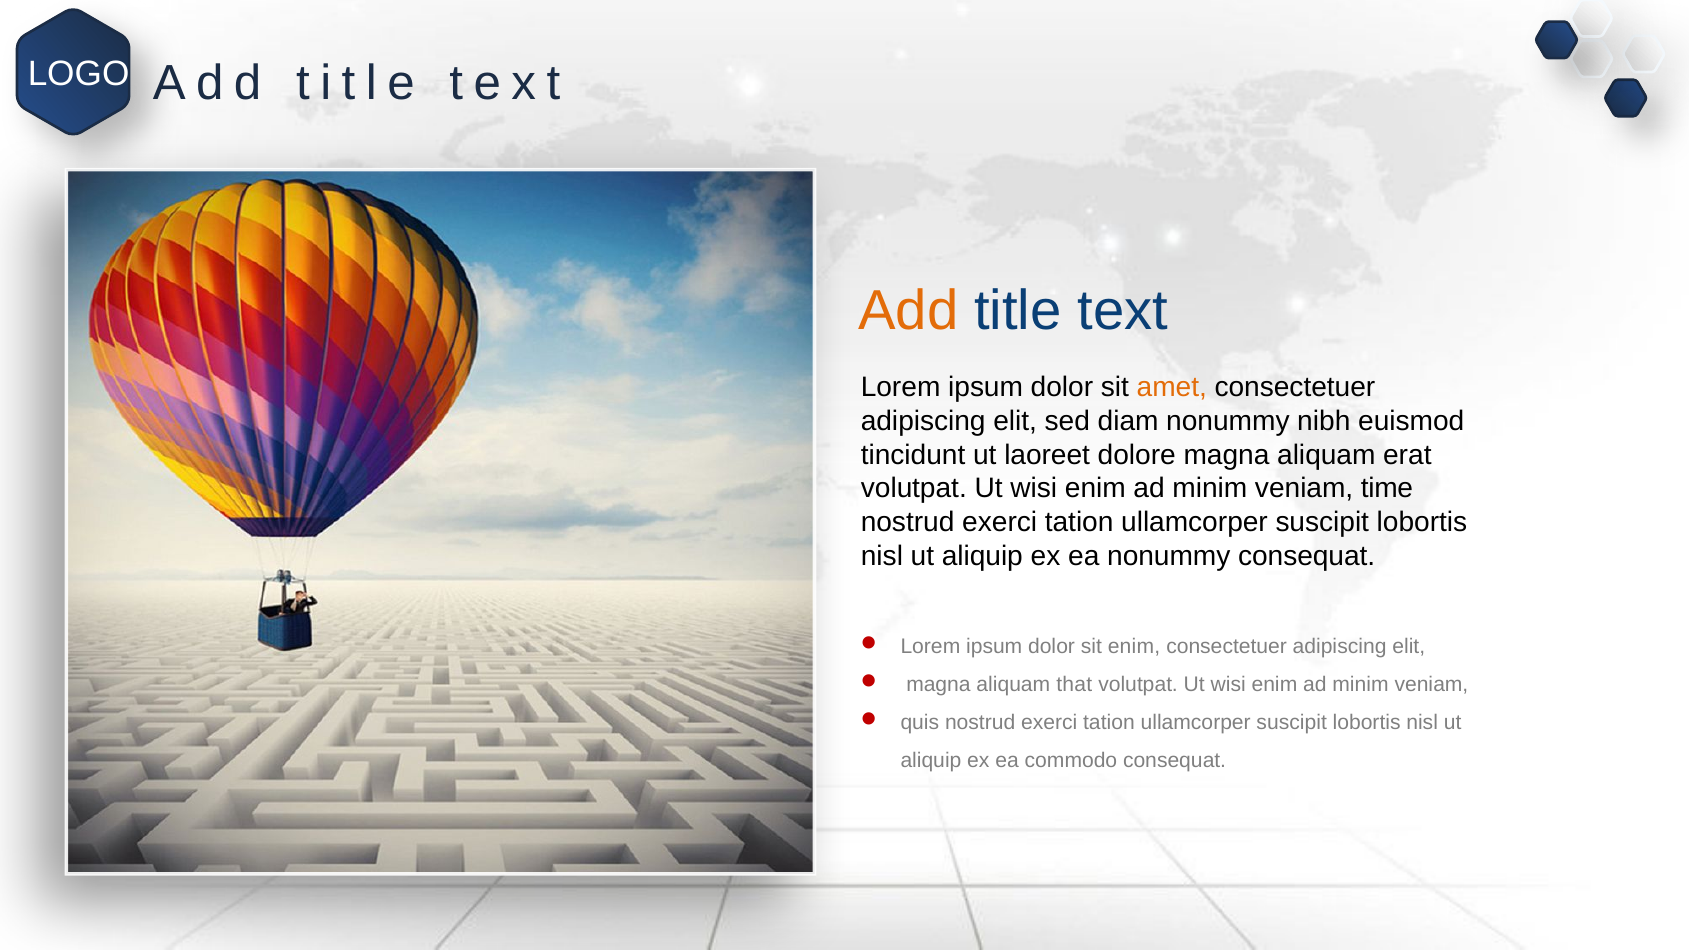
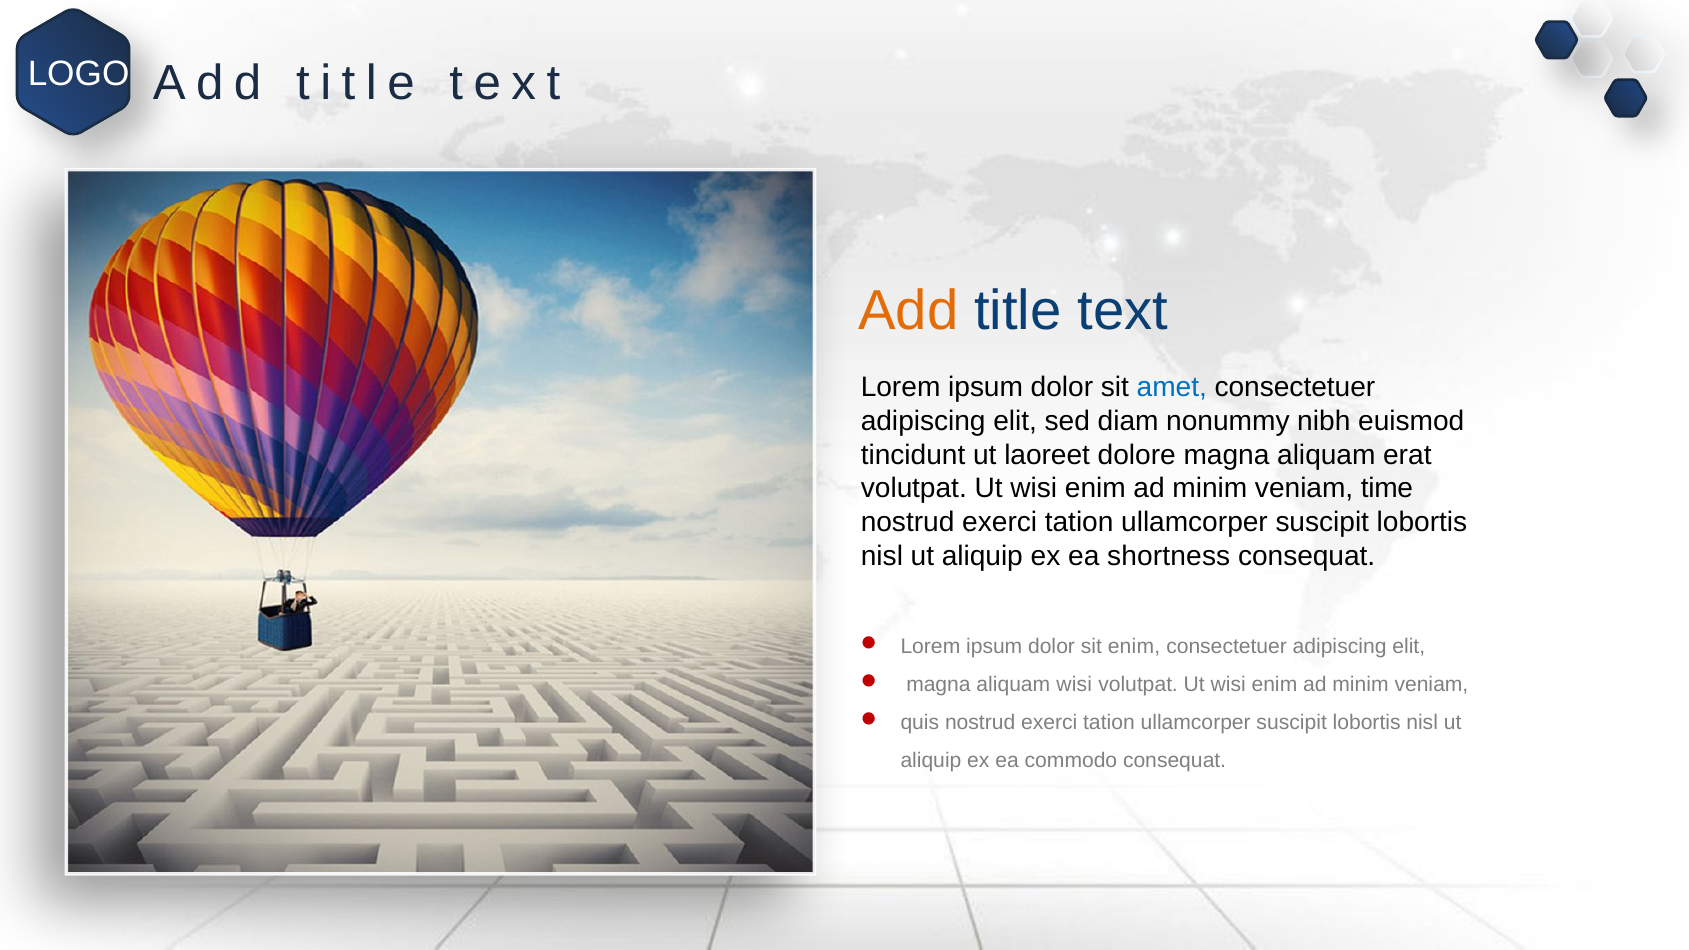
amet colour: orange -> blue (1172, 387)
ea nonummy: nonummy -> shortness (1169, 556)
aliquam that: that -> wisi (1074, 685)
